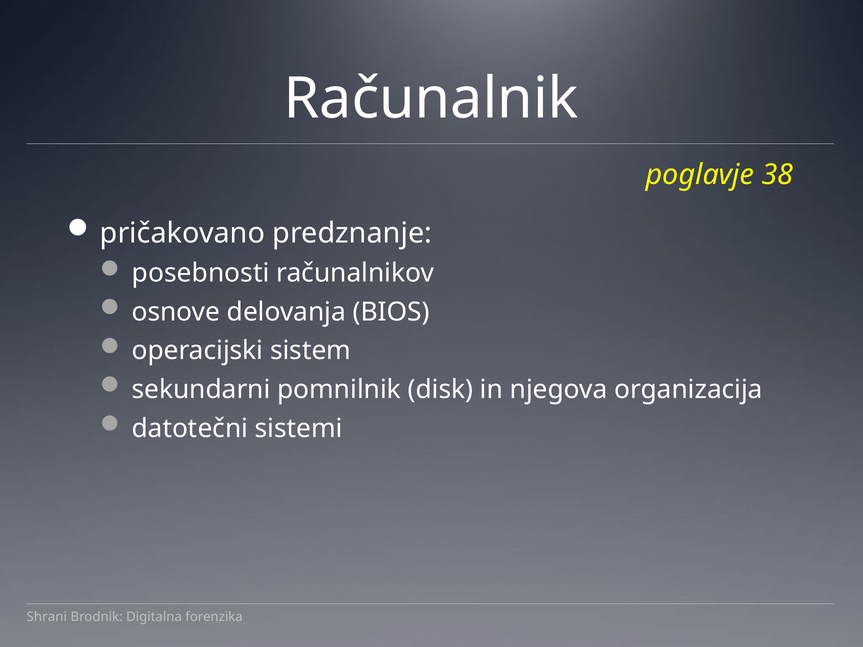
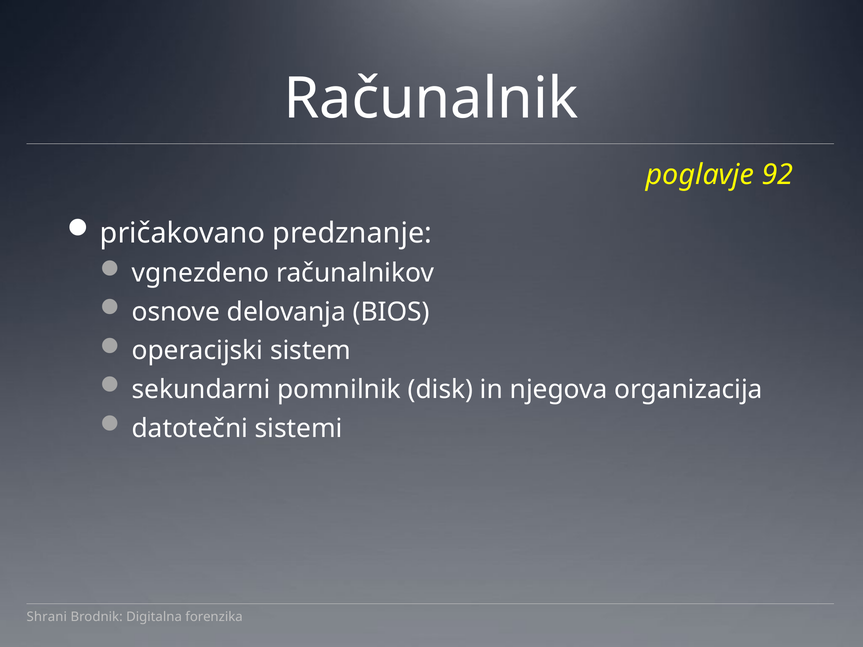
38: 38 -> 92 (777, 175)
posebnosti: posebnosti -> vgnezdeno (201, 273)
